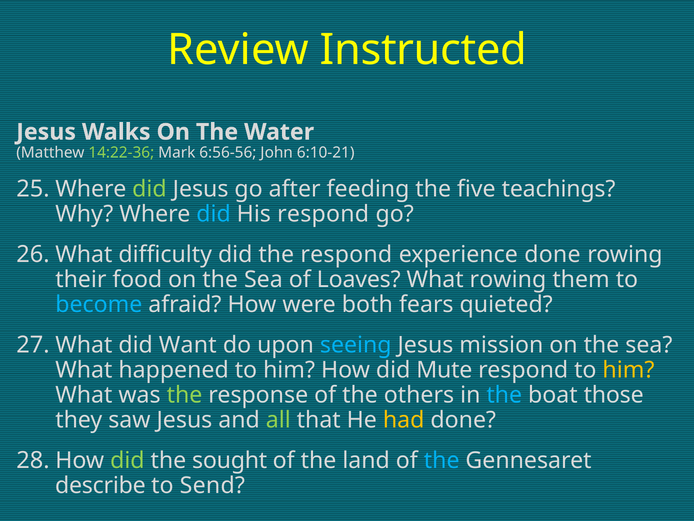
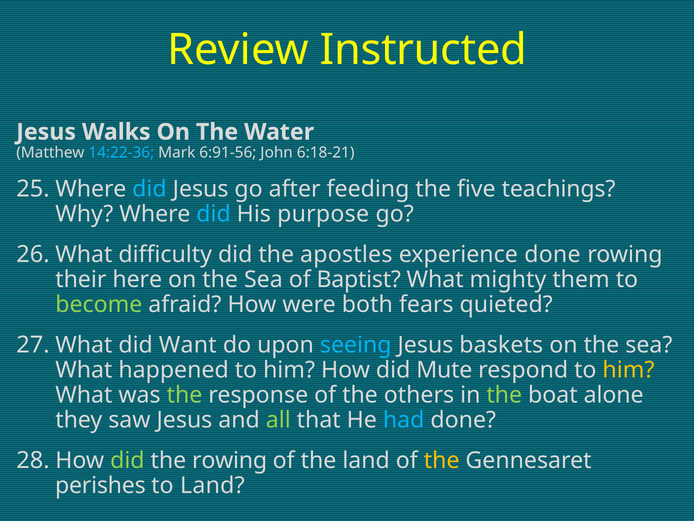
14:22-36 colour: light green -> light blue (121, 153)
6:56-56: 6:56-56 -> 6:91-56 (228, 153)
6:10-21: 6:10-21 -> 6:18-21 (326, 153)
did colour: light green -> light blue (149, 189)
His respond: respond -> purpose (323, 214)
the respond: respond -> apostles (346, 254)
food: food -> here (137, 279)
Loaves: Loaves -> Baptist (359, 279)
What rowing: rowing -> mighty (508, 279)
become colour: light blue -> light green (99, 304)
mission: mission -> baskets (501, 345)
the colour: light blue -> light green (504, 395)
those: those -> alone (614, 395)
had colour: yellow -> light blue (404, 420)
the sought: sought -> rowing (230, 460)
the colour: light blue -> yellow (442, 460)
describe: describe -> perishes (100, 485)
to Send: Send -> Land (212, 485)
